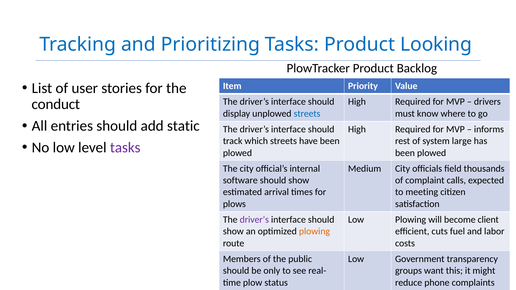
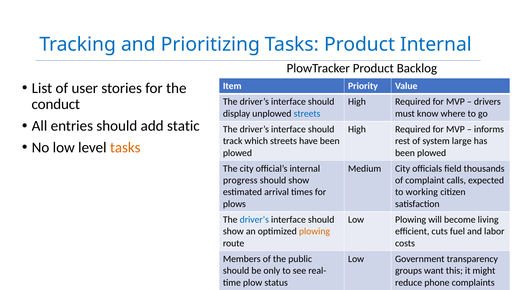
Product Looking: Looking -> Internal (436, 44)
tasks colour: purple -> orange (125, 148)
software: software -> progress (240, 180)
meeting: meeting -> working (422, 192)
driver’s colour: purple -> blue (254, 220)
client: client -> living (488, 220)
